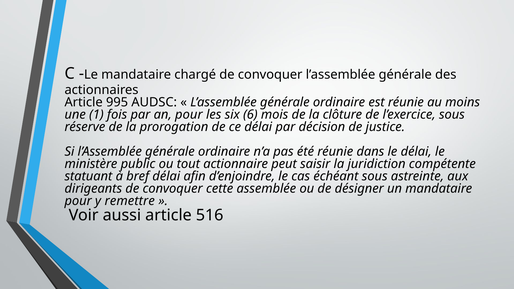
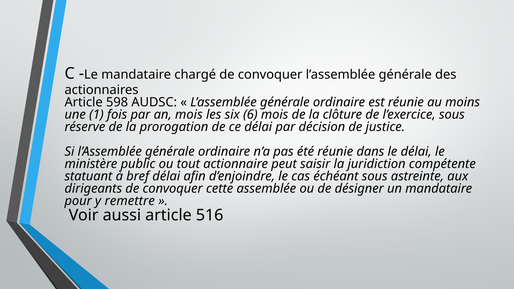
995: 995 -> 598 (117, 102)
an pour: pour -> mois (189, 115)
